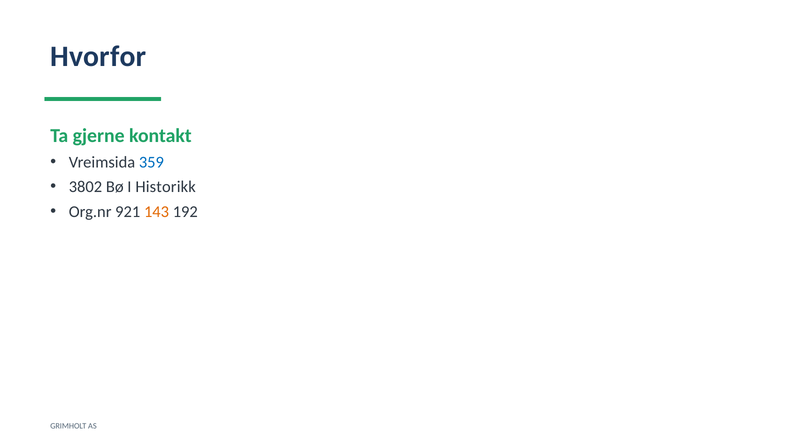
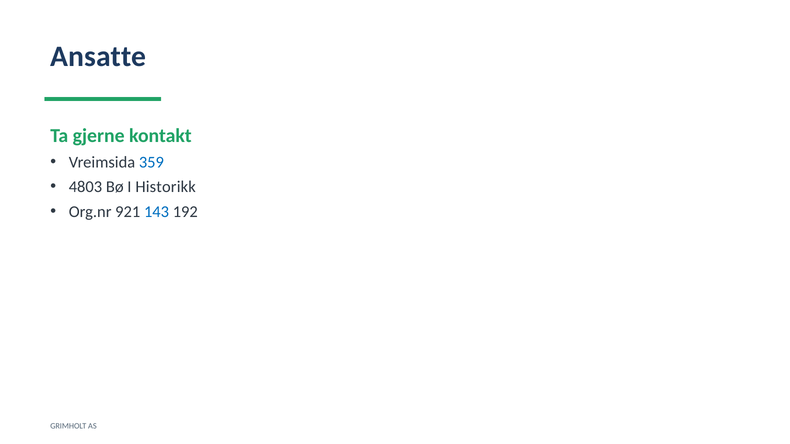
Hvorfor: Hvorfor -> Ansatte (98, 56)
3802: 3802 -> 4803 (85, 187)
143 colour: orange -> blue (157, 212)
